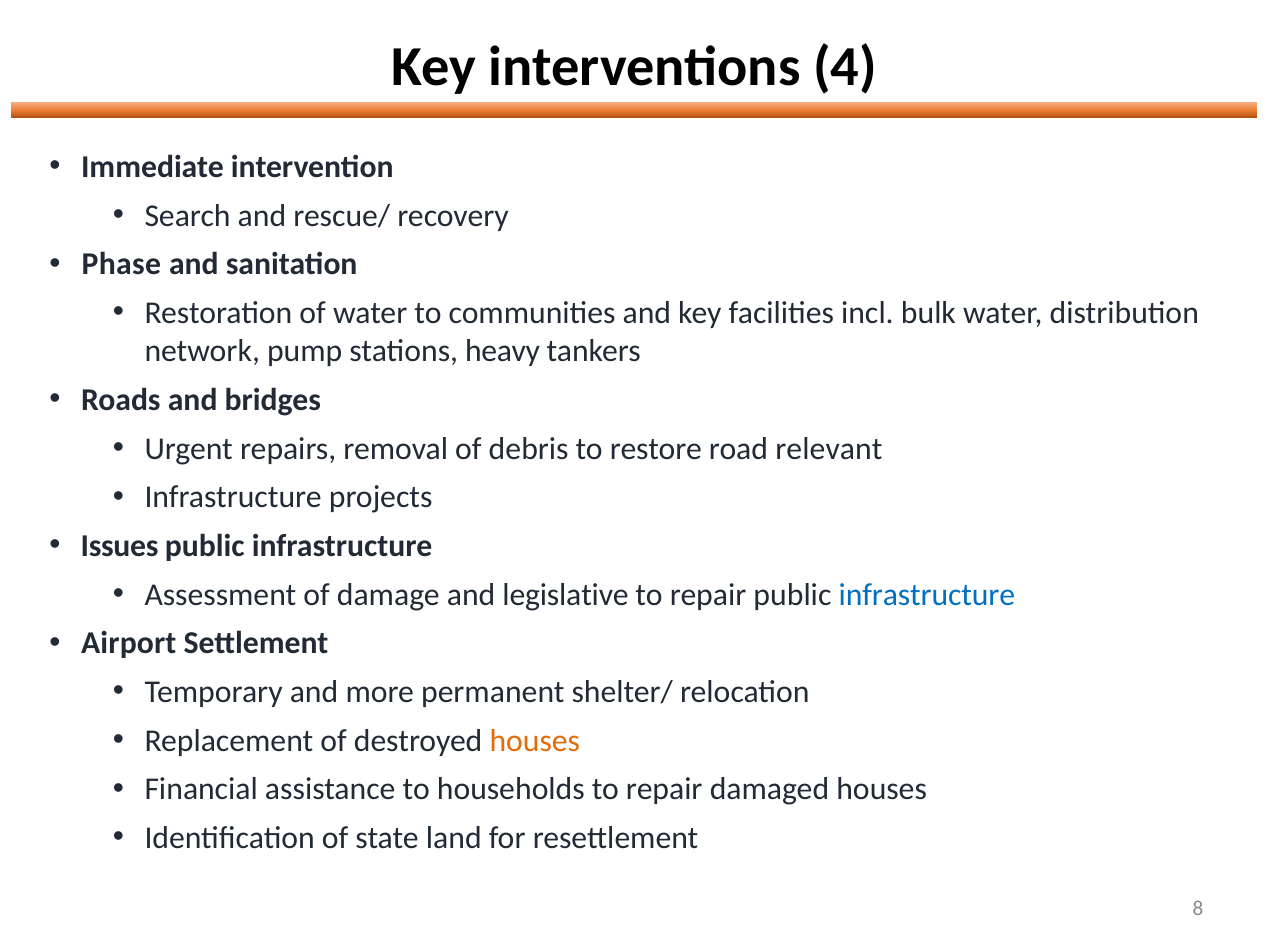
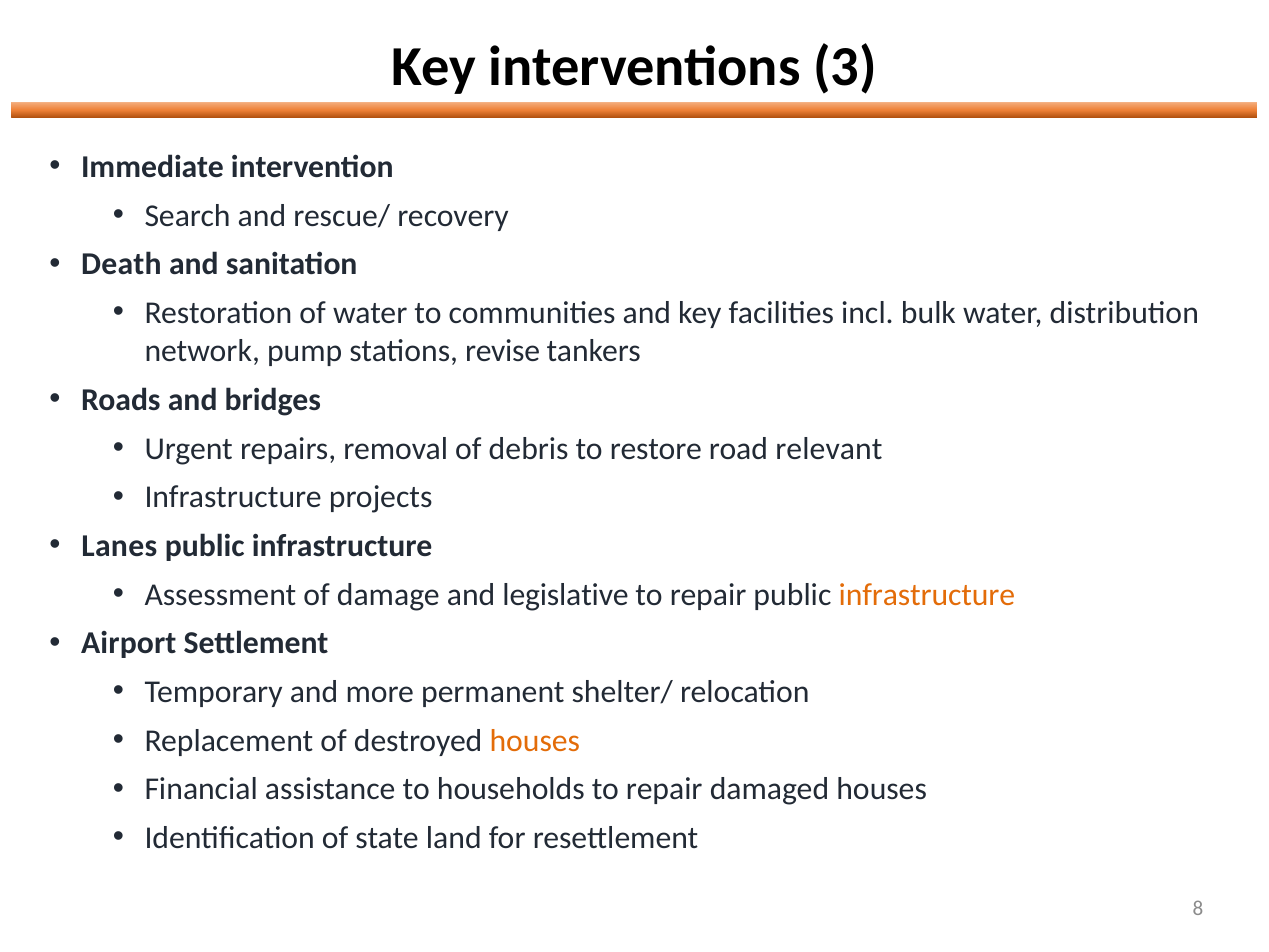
4: 4 -> 3 (845, 67)
Phase: Phase -> Death (121, 264)
heavy: heavy -> revise (503, 351)
Issues: Issues -> Lanes (119, 546)
infrastructure colour: blue -> orange (927, 594)
